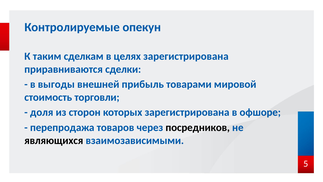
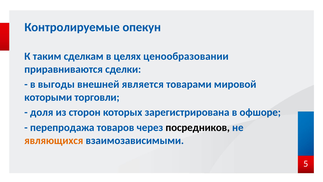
целях зарегистрирована: зарегистрирована -> ценообразовании (186, 56)
прибыль: прибыль -> является (143, 84)
стоимость: стоимость -> которыми (48, 97)
являющихся colour: black -> orange (54, 140)
